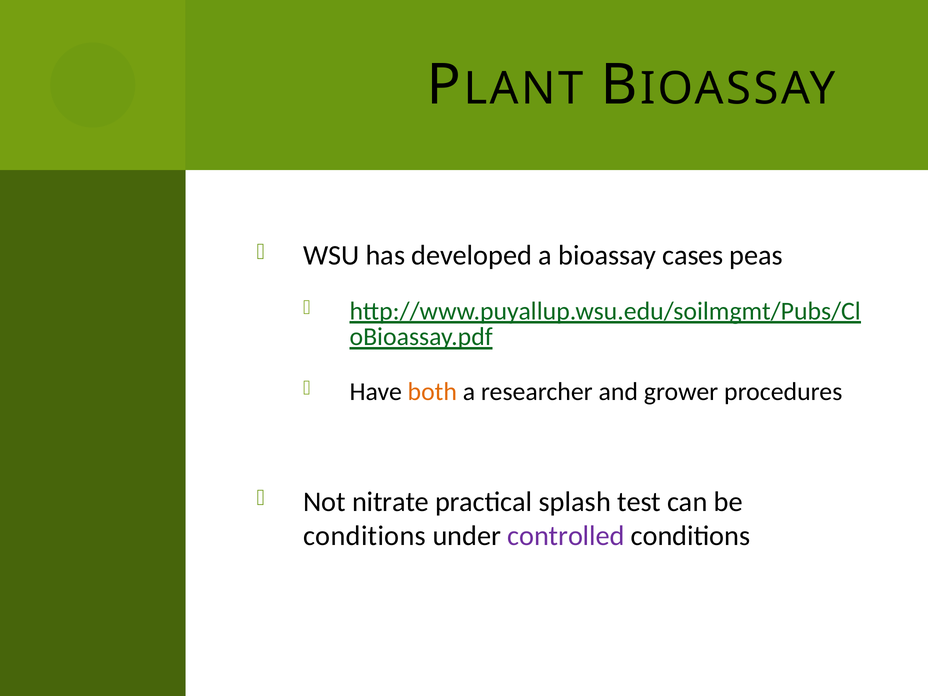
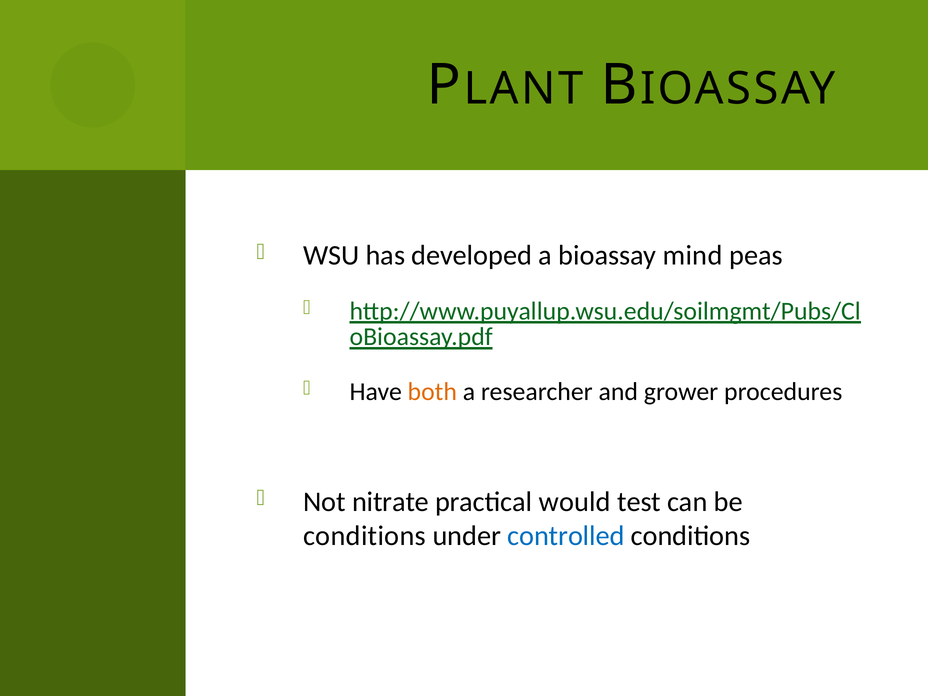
cases: cases -> mind (693, 256)
splash: splash -> would (575, 502)
controlled colour: purple -> blue (566, 536)
